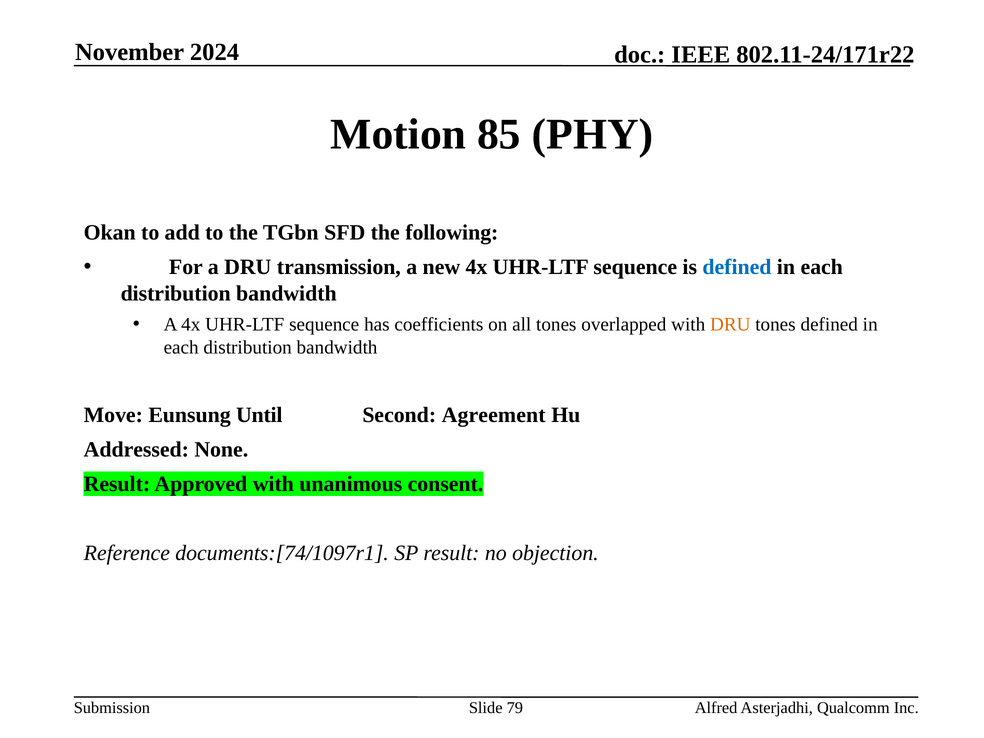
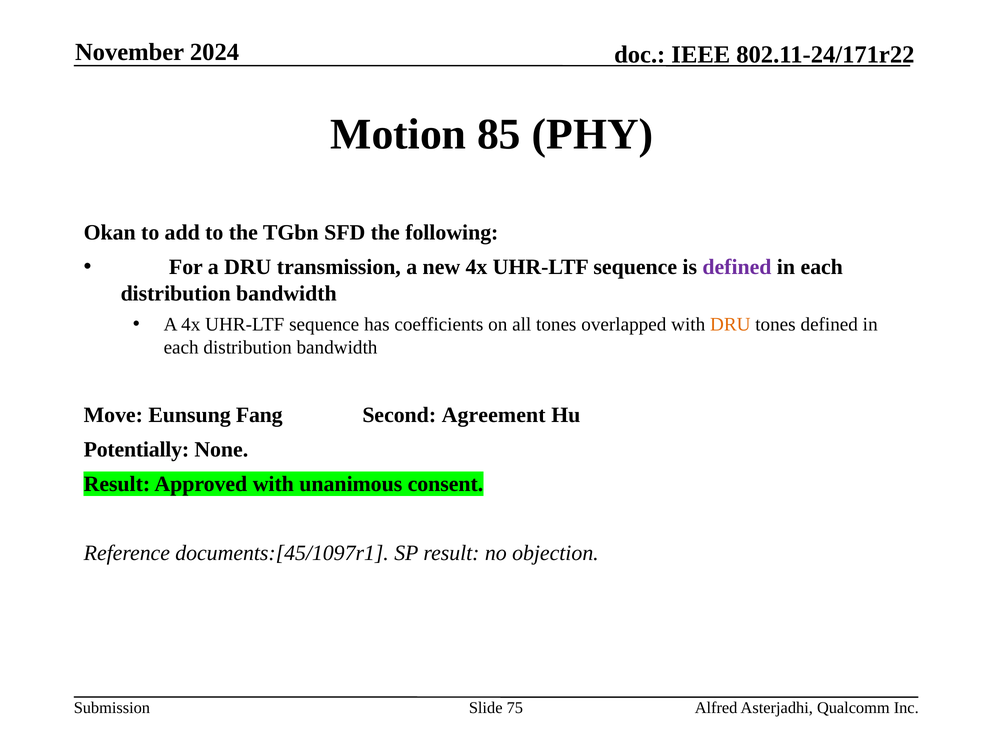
defined colour: blue -> purple (737, 267)
Until: Until -> Fang (259, 415)
Addressed: Addressed -> Potentially (136, 450)
documents:[74/1097r1: documents:[74/1097r1 -> documents:[45/1097r1 (282, 553)
79: 79 -> 75 (515, 708)
